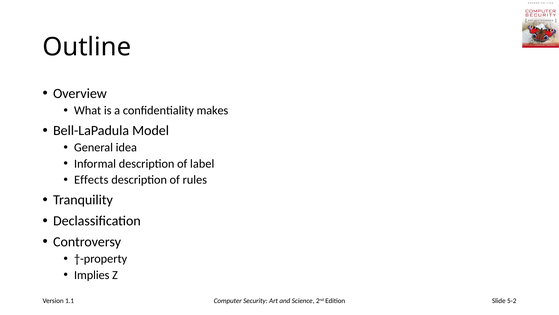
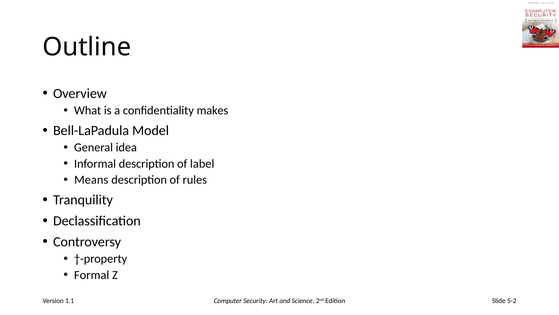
Effects: Effects -> Means (91, 180)
Implies: Implies -> Formal (92, 275)
